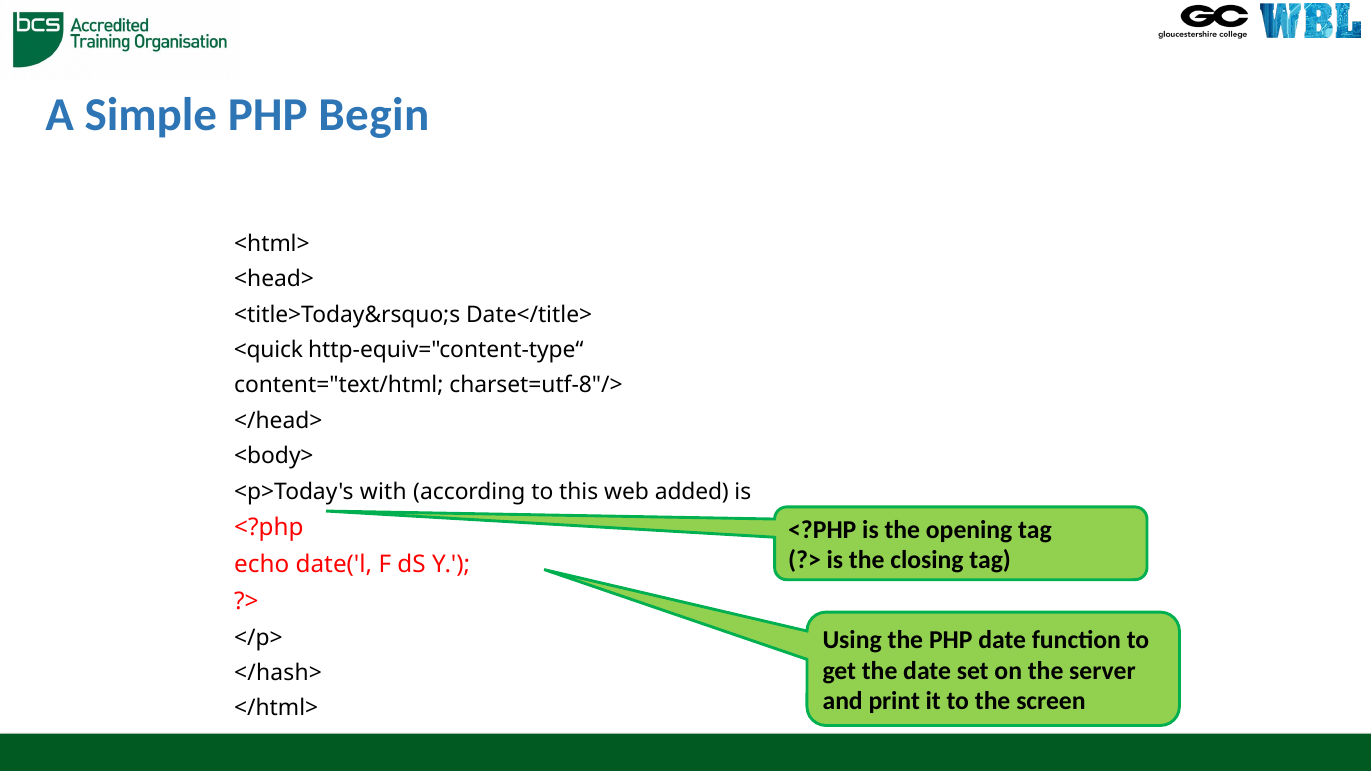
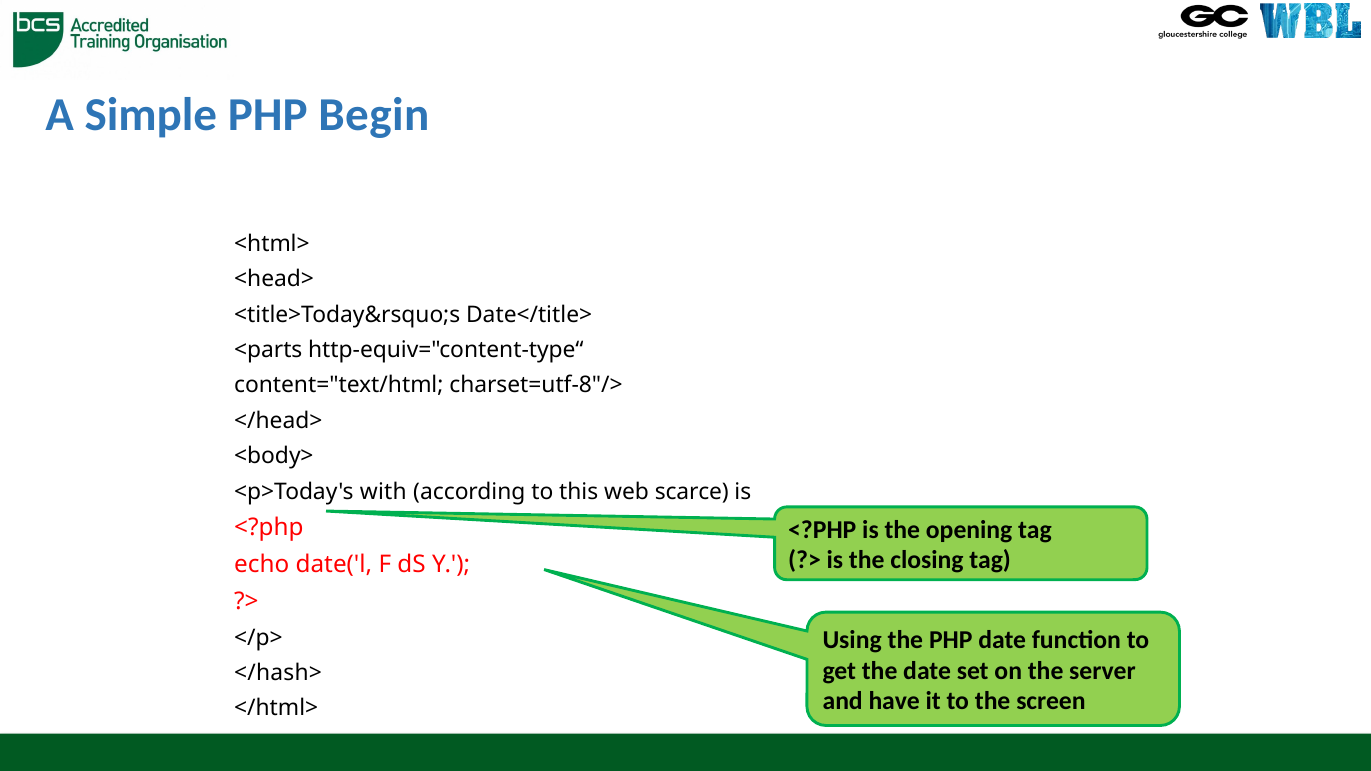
<quick: <quick -> <parts (268, 350)
added: added -> scarce (692, 492)
print: print -> have (894, 702)
